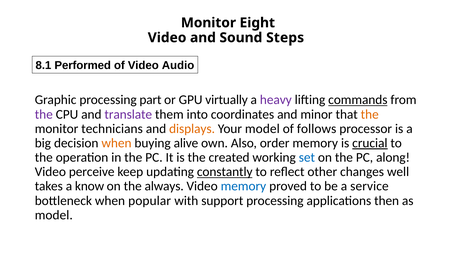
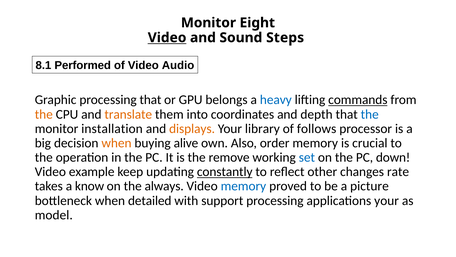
Video underline: none -> present (167, 38)
processing part: part -> that (150, 100)
virtually: virtually -> belongs (227, 100)
heavy colour: purple -> blue (276, 100)
the colour: purple -> orange (44, 114)
translate colour: purple -> orange (128, 114)
minor: minor -> depth (317, 114)
the colour: orange -> blue (370, 114)
technicians: technicians -> installation (112, 128)
Your model: model -> library (262, 128)
crucial underline: present -> none (370, 143)
created: created -> remove (229, 157)
along: along -> down (393, 157)
perceive: perceive -> example (92, 172)
well: well -> rate (398, 172)
service: service -> picture (369, 186)
popular: popular -> detailed (150, 200)
applications then: then -> your (387, 200)
